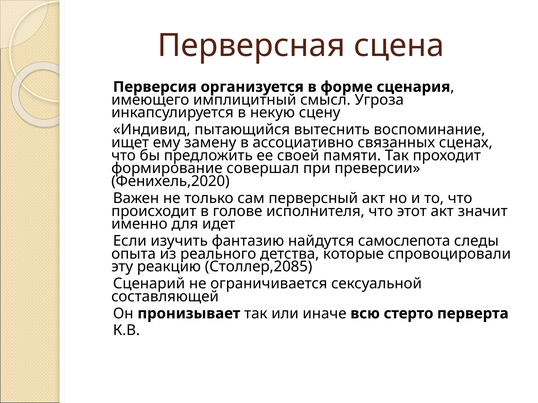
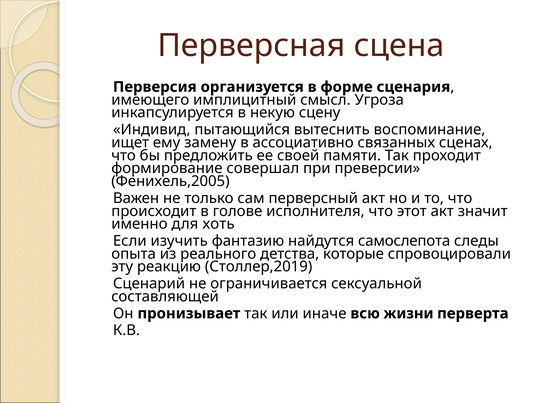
Фенихель,2020: Фенихель,2020 -> Фенихель,2005 (170, 181)
идет: идет -> хоть (219, 224)
Столлер,2085: Столлер,2085 -> Столлер,2019 (259, 267)
стерто: стерто -> жизни (409, 314)
